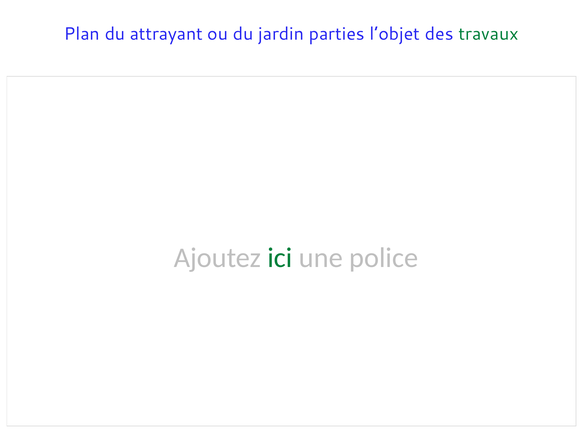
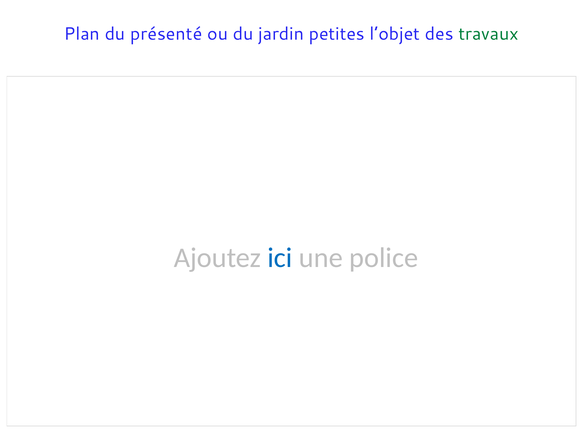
attrayant: attrayant -> présenté (166, 34)
parties: parties -> petites (337, 34)
ici colour: green -> blue (280, 257)
